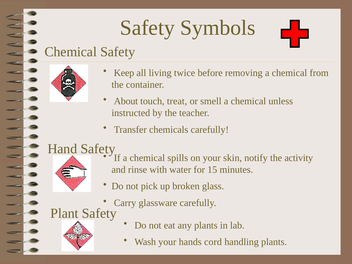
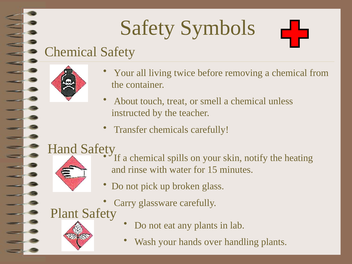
Keep: Keep -> Your (124, 73)
activity: activity -> heating (299, 158)
cord: cord -> over (213, 242)
